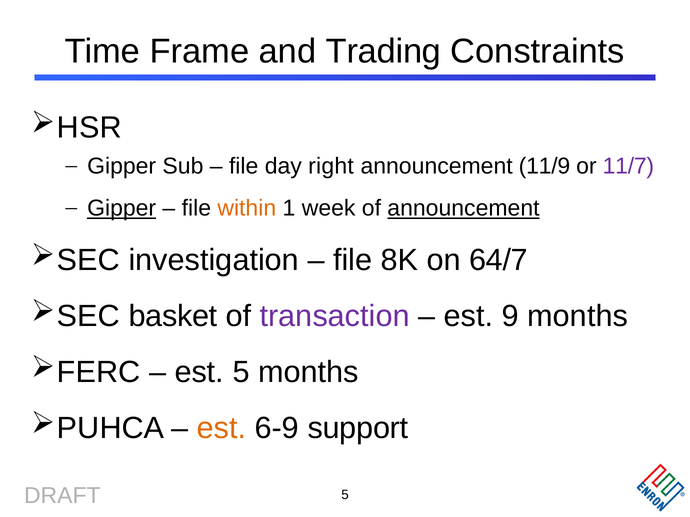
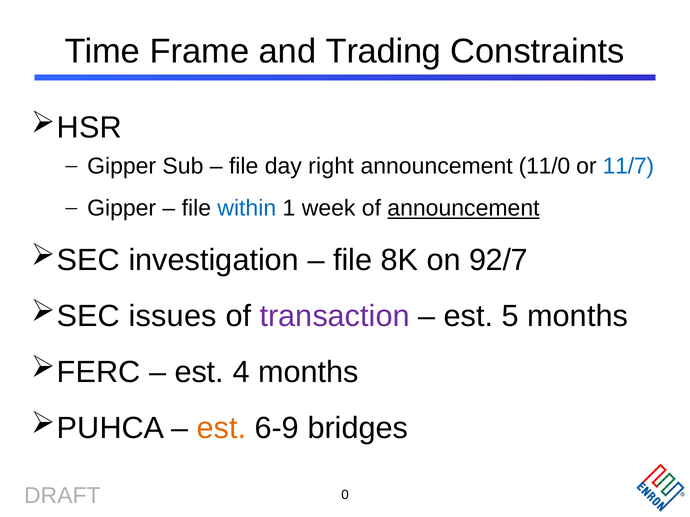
11/9: 11/9 -> 11/0 (544, 166)
11/7 colour: purple -> blue (628, 166)
Gipper underline: present -> none (122, 208)
within colour: orange -> blue (247, 208)
64/7: 64/7 -> 92/7 (498, 260)
basket: basket -> issues (173, 316)
9: 9 -> 5 (510, 316)
est 5: 5 -> 4 (241, 372)
support: support -> bridges (358, 428)
5: 5 -> 0 (345, 495)
